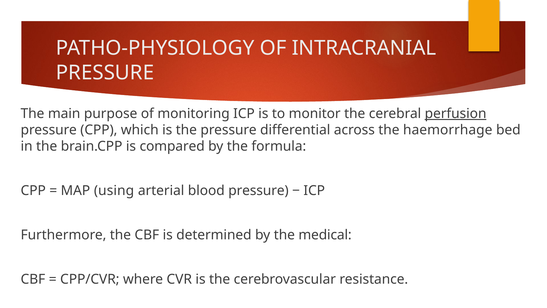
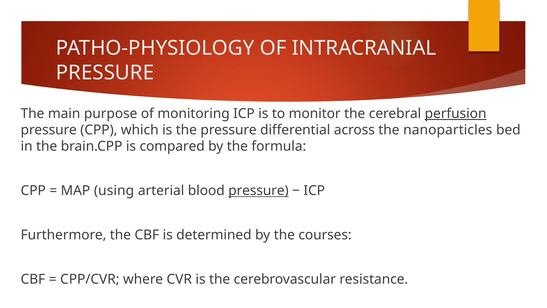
haemorrhage: haemorrhage -> nanoparticles (448, 130)
pressure underline: none -> present (258, 191)
medical: medical -> courses (325, 235)
